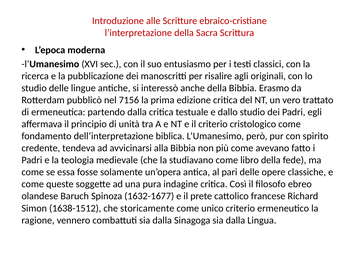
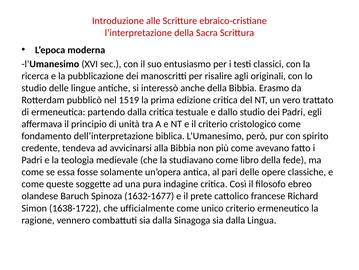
7156: 7156 -> 1519 (129, 100)
1638-1512: 1638-1512 -> 1638-1722 (75, 208)
storicamente: storicamente -> ufficialmente (147, 208)
